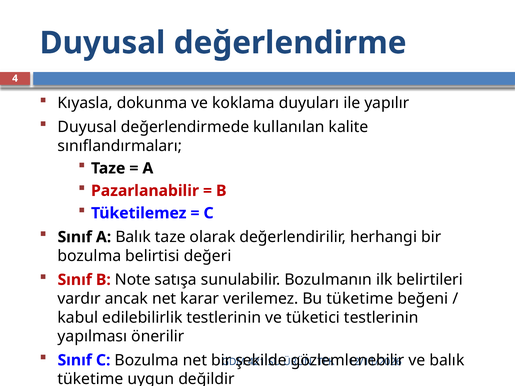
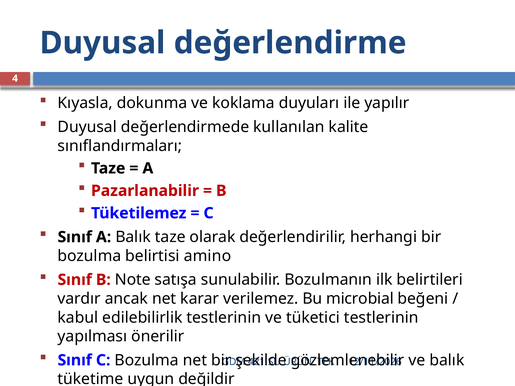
değeri: değeri -> amino (208, 256)
Bu tüketime: tüketime -> microbial (360, 299)
